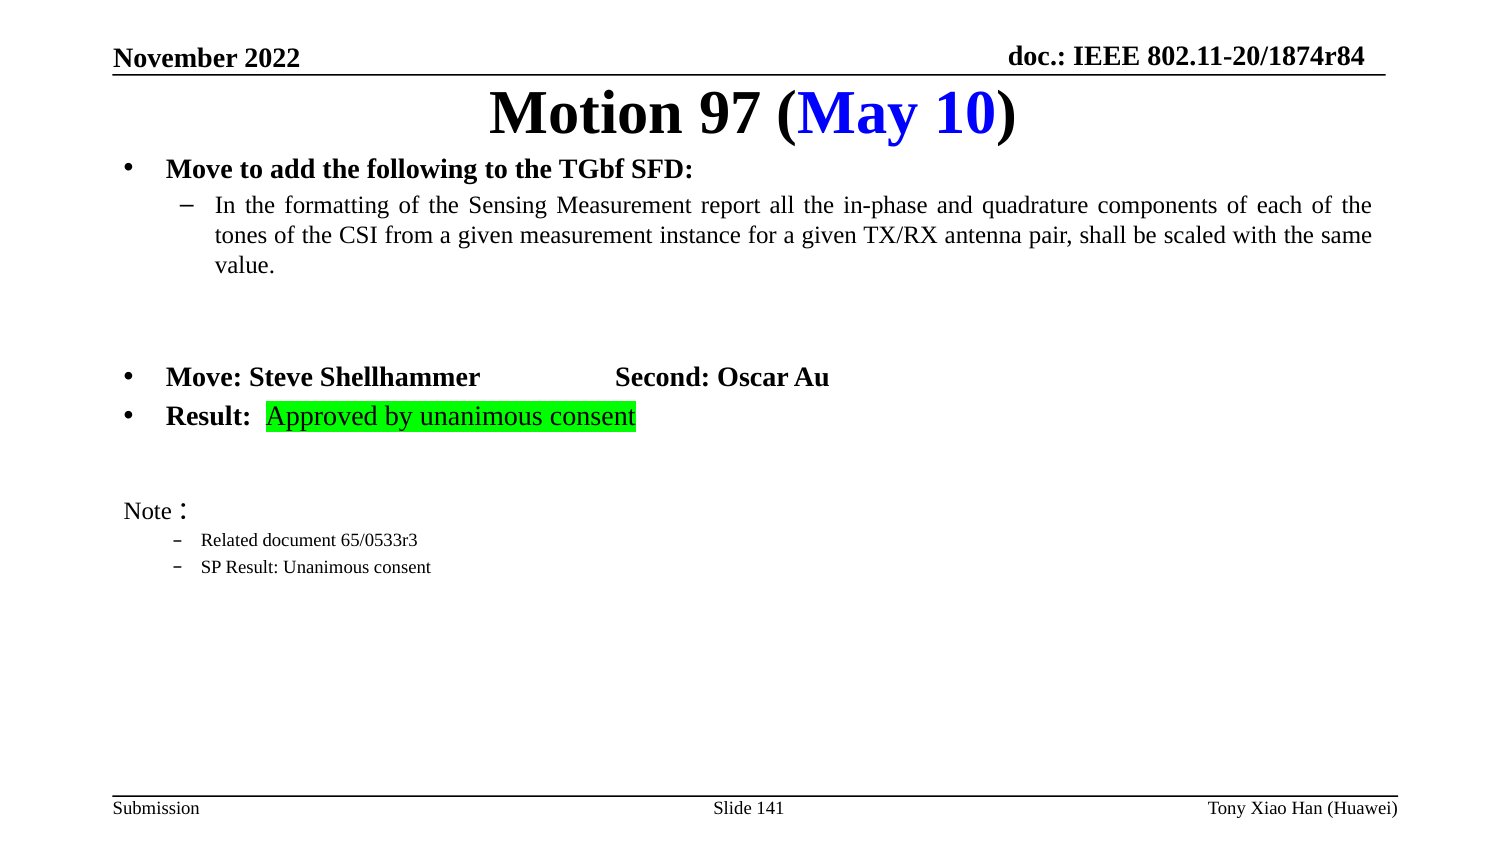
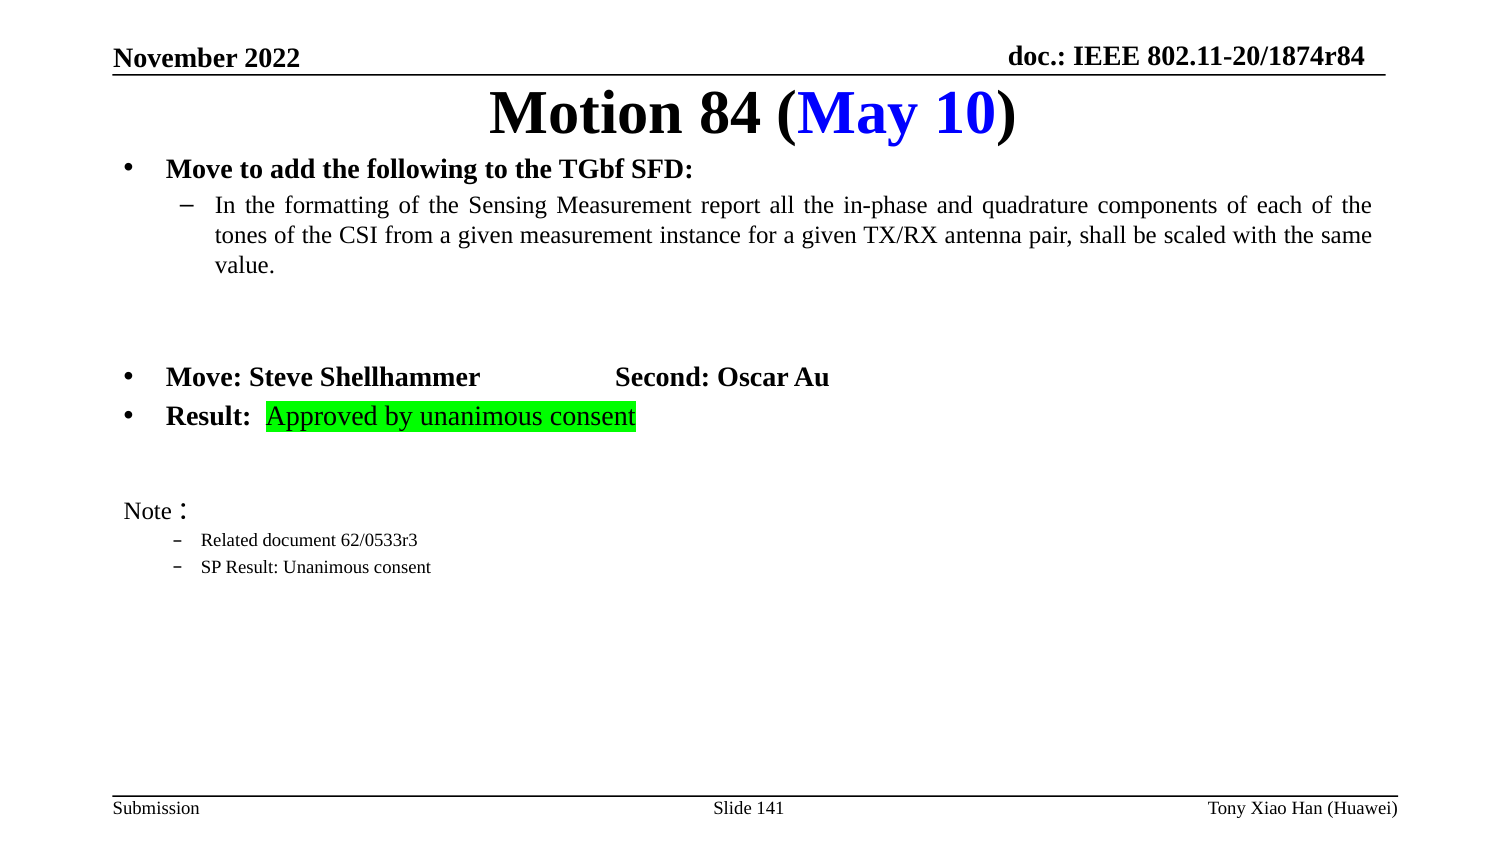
97: 97 -> 84 (730, 113)
65/0533r3: 65/0533r3 -> 62/0533r3 (379, 540)
